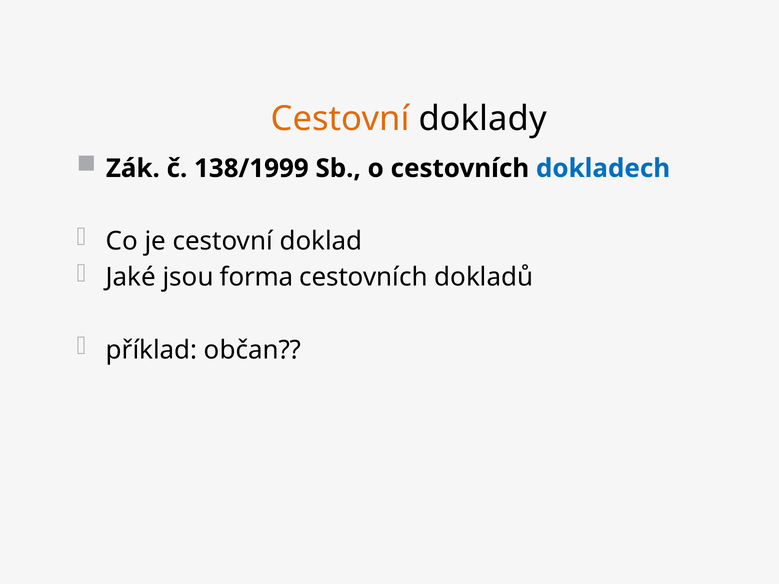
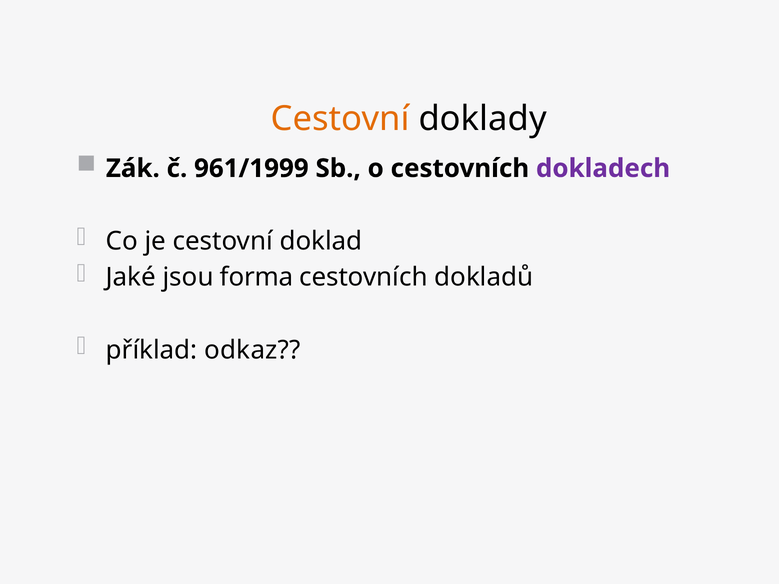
138/1999: 138/1999 -> 961/1999 (251, 168)
dokladech colour: blue -> purple (603, 168)
občan: občan -> odkaz (252, 350)
